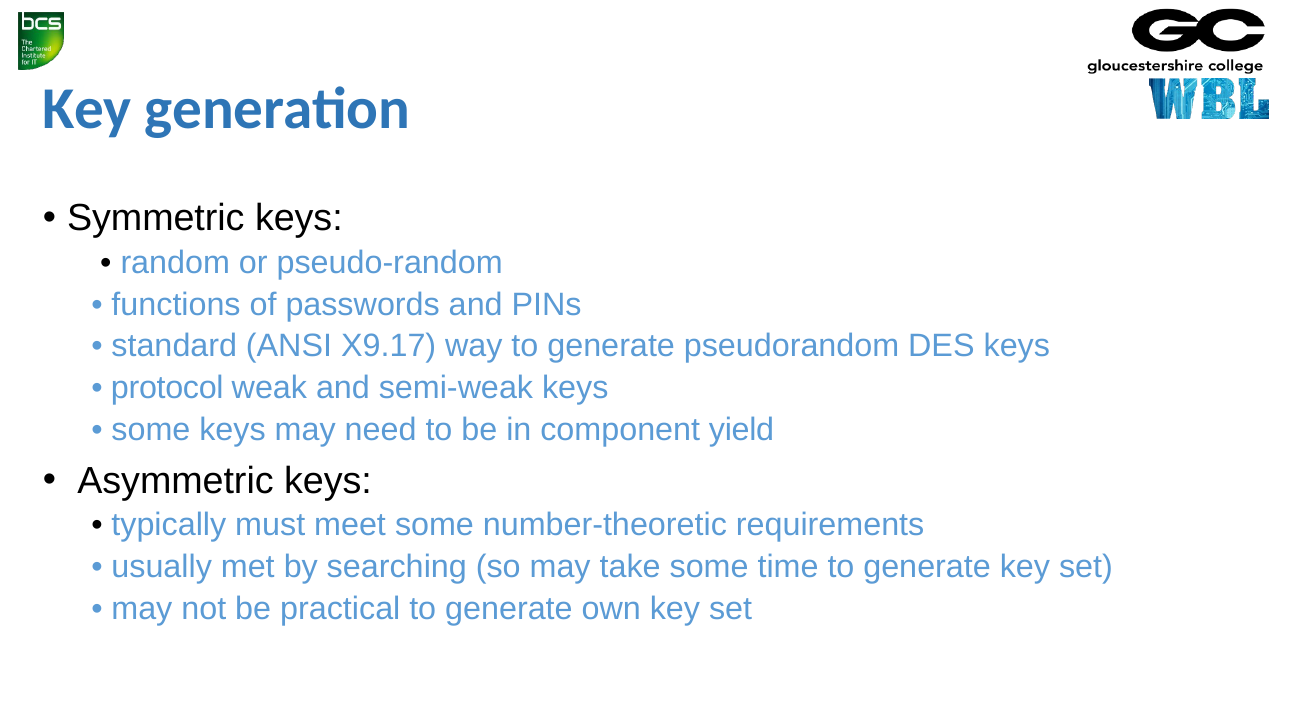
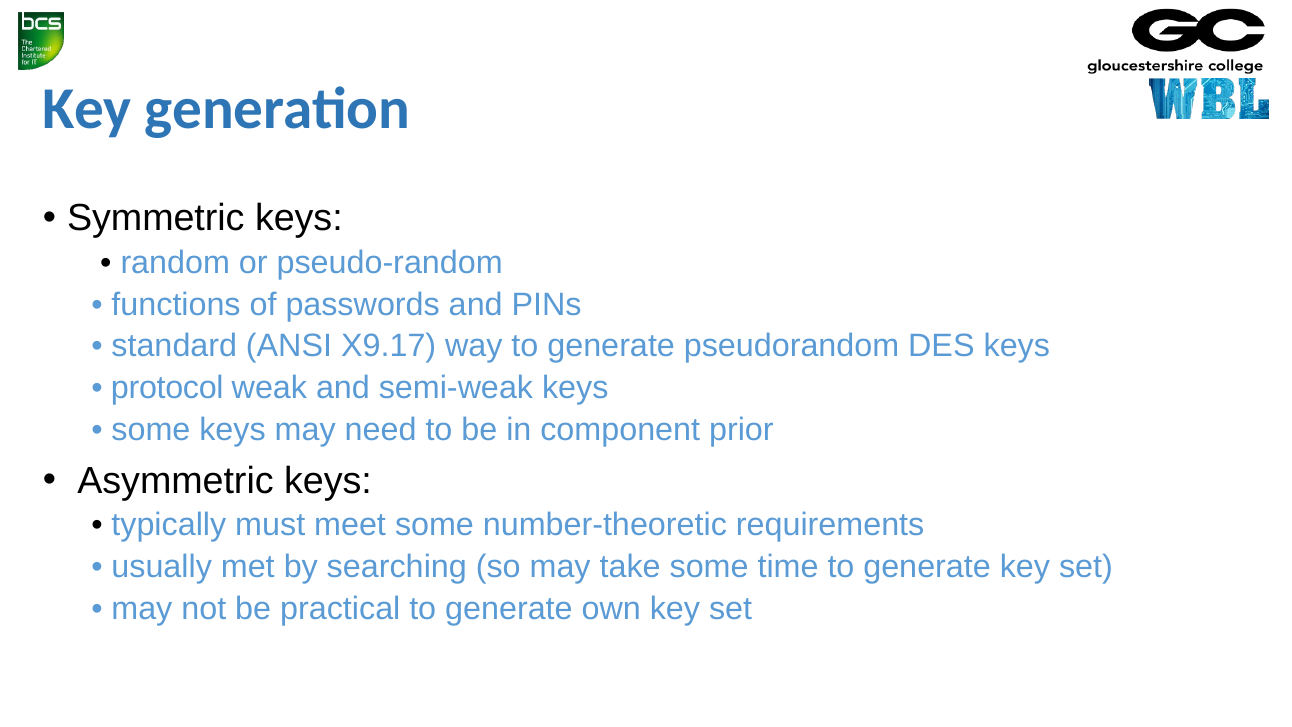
yield: yield -> prior (741, 429)
